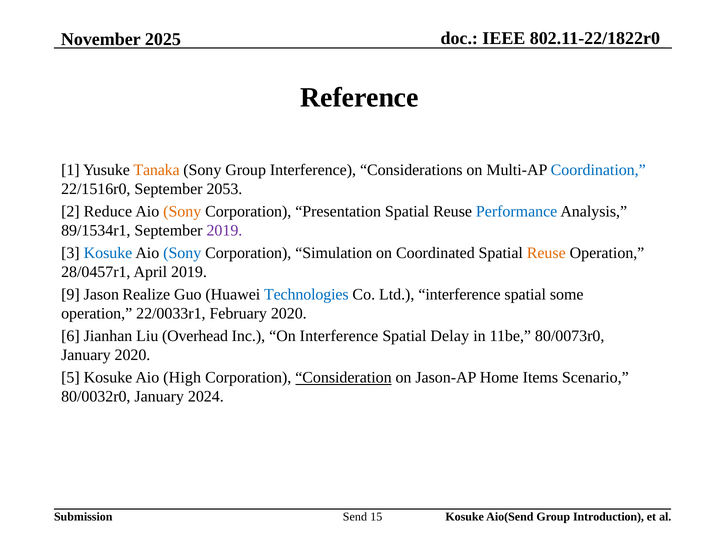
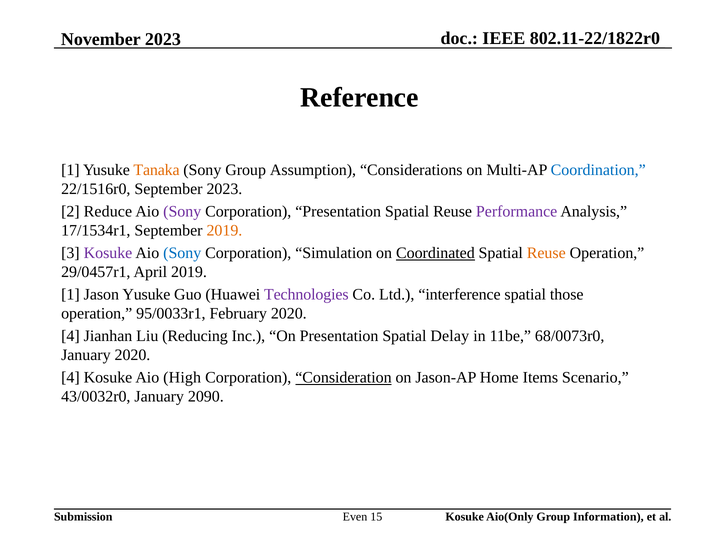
2025: 2025 -> 2023 (163, 40)
Group Interference: Interference -> Assumption (313, 170)
September 2053: 2053 -> 2023 (224, 189)
Sony colour: orange -> purple (182, 212)
Performance colour: blue -> purple (517, 212)
89/1534r1: 89/1534r1 -> 17/1534r1 (96, 231)
2019 colour: purple -> orange (224, 231)
Kosuke colour: blue -> purple (108, 253)
Coordinated underline: none -> present (435, 253)
28/0457r1: 28/0457r1 -> 29/0457r1 (96, 272)
9: 9 -> 1 (70, 295)
Jason Realize: Realize -> Yusuke (146, 295)
Technologies colour: blue -> purple (306, 295)
some: some -> those (567, 295)
22/0033r1: 22/0033r1 -> 95/0033r1 (171, 314)
6: 6 -> 4 (70, 336)
Overhead: Overhead -> Reducing (195, 336)
On Interference: Interference -> Presentation (339, 336)
80/0073r0: 80/0073r0 -> 68/0073r0 (570, 336)
5: 5 -> 4 (70, 378)
80/0032r0: 80/0032r0 -> 43/0032r0 (96, 397)
2024: 2024 -> 2090 (206, 397)
Send: Send -> Even (355, 517)
Aio(Send: Aio(Send -> Aio(Only (510, 517)
Introduction: Introduction -> Information (608, 517)
